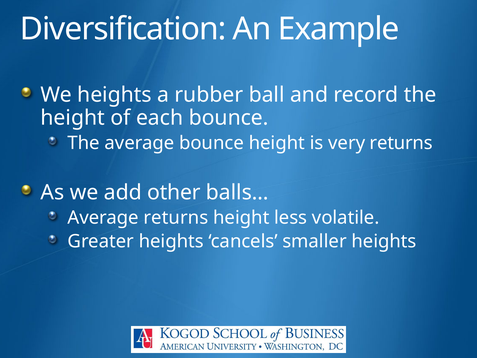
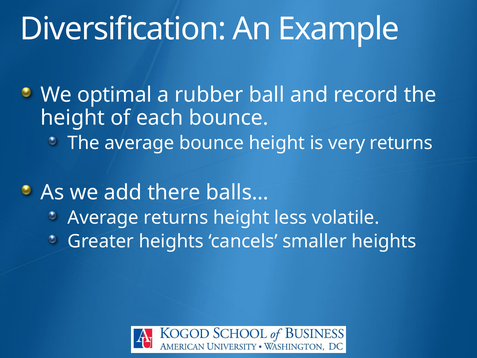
We heights: heights -> optimal (115, 95)
other: other -> there (174, 192)
